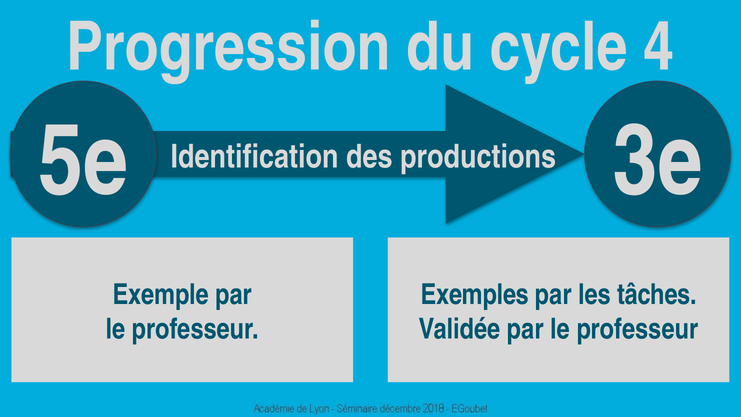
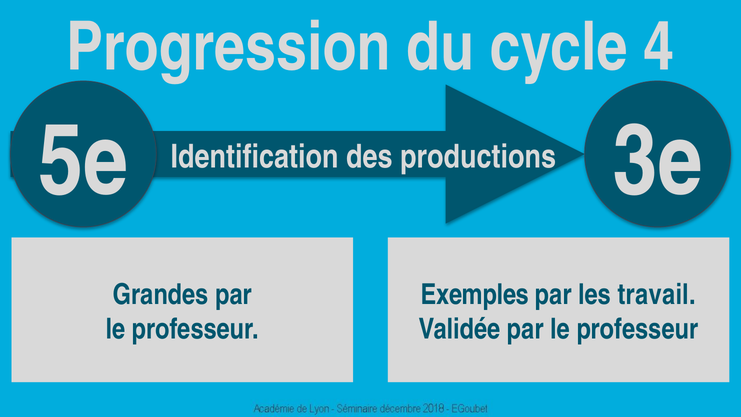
Exemple: Exemple -> Grandes (161, 294)
tâches: tâches -> travail (657, 294)
